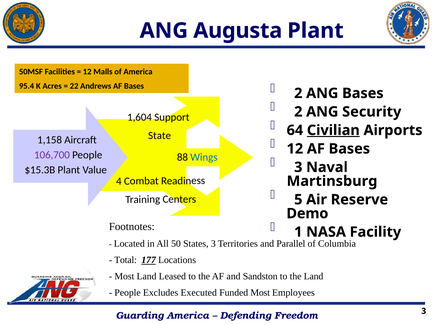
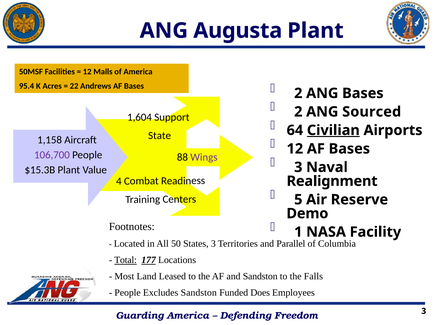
Security: Security -> Sourced (372, 112)
Wings colour: blue -> purple (204, 157)
Martinsburg: Martinsburg -> Realignment (332, 181)
Total underline: none -> present (126, 260)
the Land: Land -> Falls (313, 277)
Excludes Executed: Executed -> Sandston (199, 293)
Funded Most: Most -> Does (260, 293)
